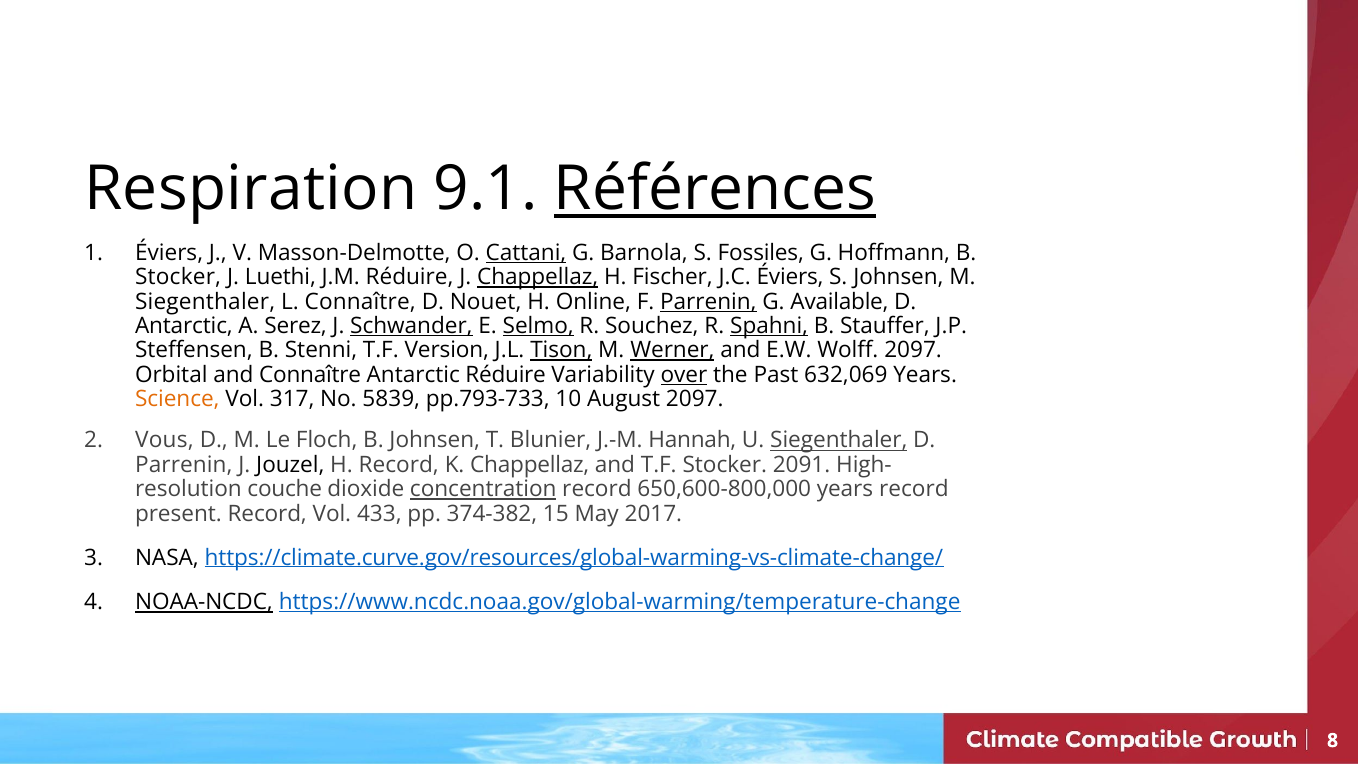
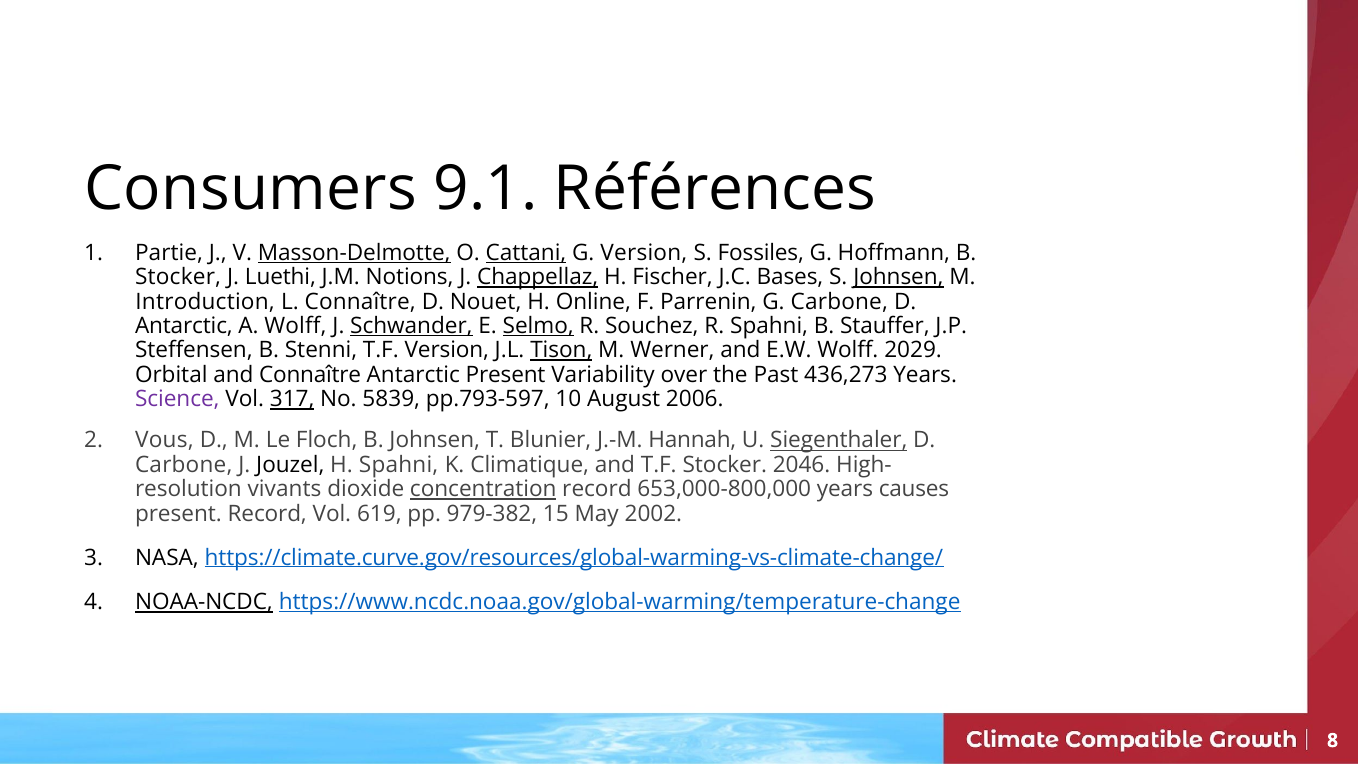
Respiration: Respiration -> Consumers (251, 189)
Références underline: present -> none (715, 189)
Éviers: Éviers -> Partie (169, 253)
Masson-Delmotte underline: none -> present (354, 253)
G Barnola: Barnola -> Version (644, 253)
J.M Réduire: Réduire -> Notions (410, 277)
J.C Éviers: Éviers -> Bases (790, 277)
Johnsen underline: none -> present (898, 277)
Siegenthaler: Siegenthaler -> Introduction (205, 302)
Parrenin underline: present -> none (708, 302)
G Available: Available -> Carbone (839, 302)
A Serez: Serez -> Wolff (295, 326)
Spahni underline: present -> none (769, 326)
Werner underline: present -> none (672, 350)
Wolff 2097: 2097 -> 2029 (913, 350)
Antarctic Réduire: Réduire -> Present (506, 375)
over underline: present -> none (684, 375)
632,069: 632,069 -> 436,273 (846, 375)
Science colour: orange -> purple (177, 399)
317 underline: none -> present (292, 399)
pp.793-733: pp.793-733 -> pp.793-597 (488, 399)
August 2097: 2097 -> 2006 (695, 399)
Parrenin: Parrenin -> Carbone (184, 465)
H Record: Record -> Spahni (399, 465)
K Chappellaz: Chappellaz -> Climatique (530, 465)
2091: 2091 -> 2046 (802, 465)
couche: couche -> vivants (285, 489)
650,600-800,000: 650,600-800,000 -> 653,000-800,000 (724, 489)
years record: record -> causes (914, 489)
433: 433 -> 619 (379, 514)
374-382: 374-382 -> 979-382 (492, 514)
2017: 2017 -> 2002 (653, 514)
